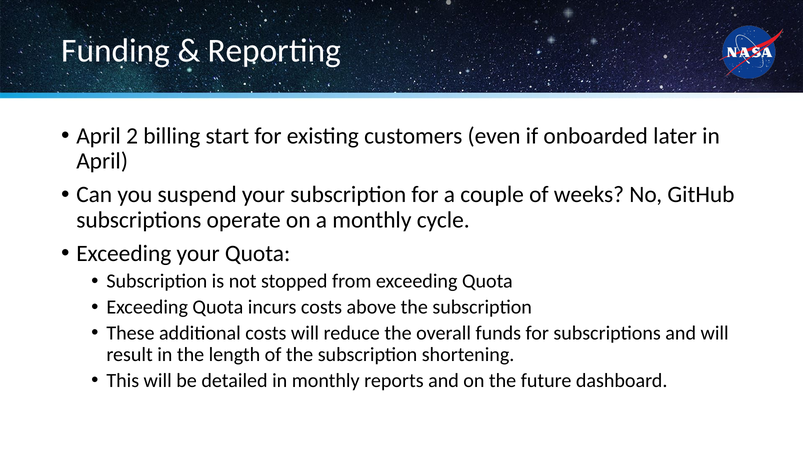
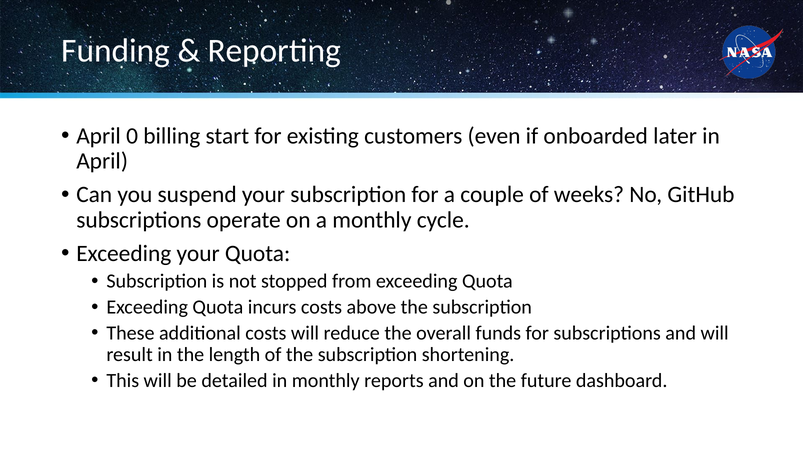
2: 2 -> 0 (132, 136)
